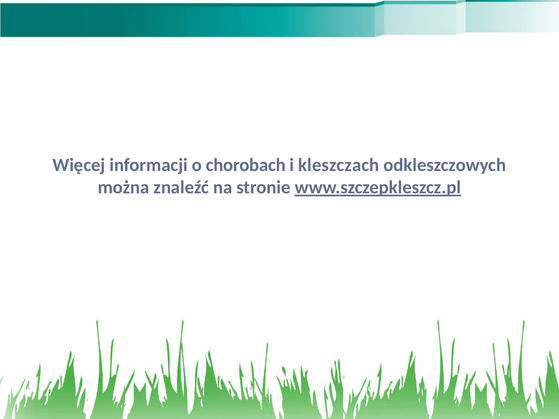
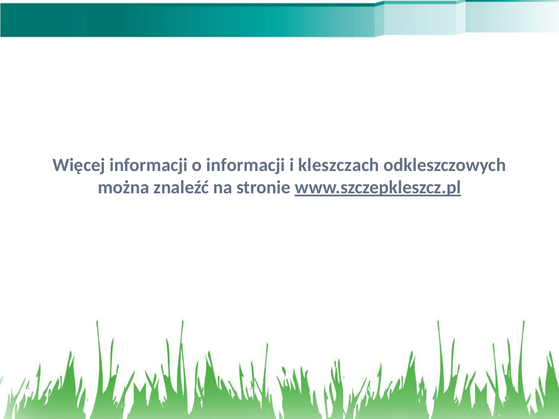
o chorobach: chorobach -> informacji (246, 165)
